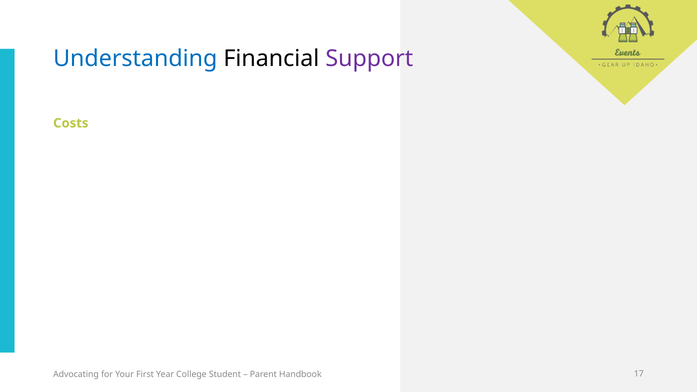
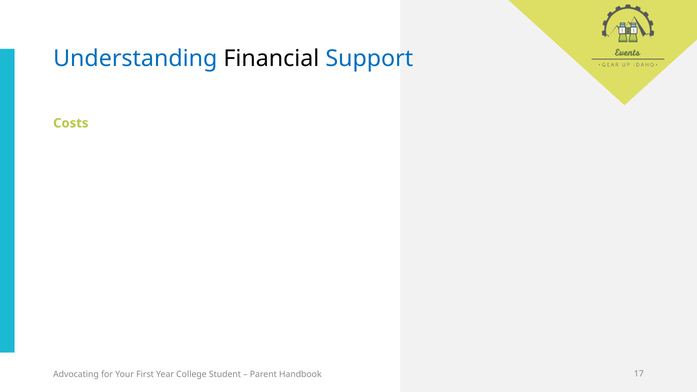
Support colour: purple -> blue (369, 59)
